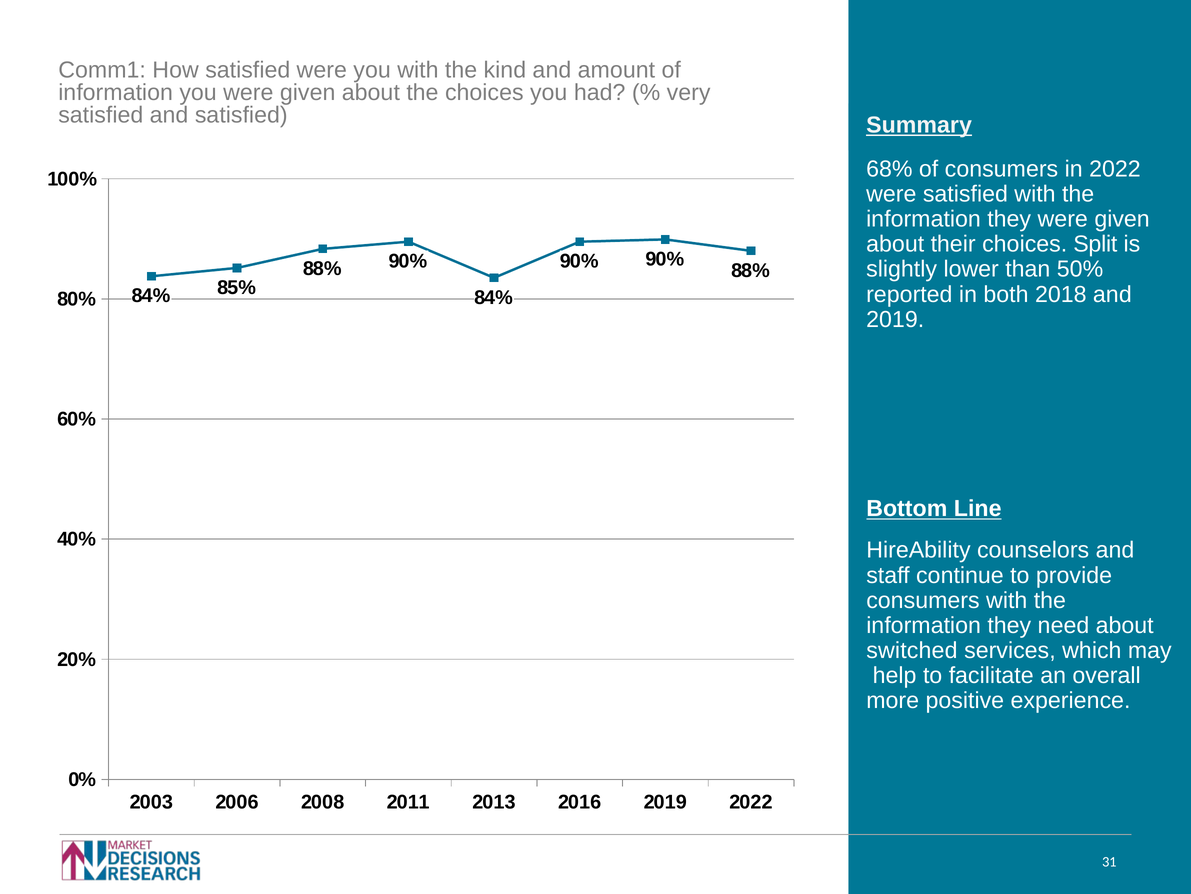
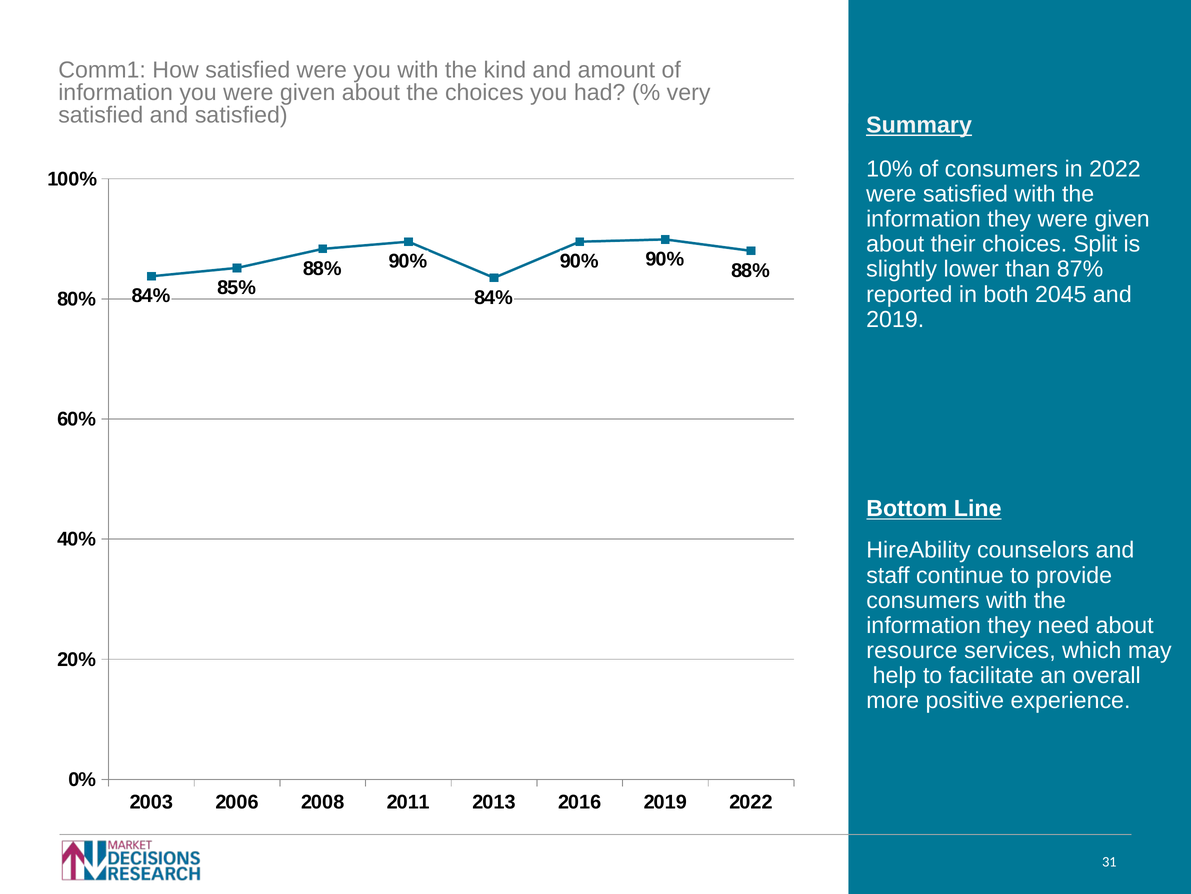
68%: 68% -> 10% (889, 169)
50%: 50% -> 87% (1080, 269)
2018: 2018 -> 2045 (1061, 294)
switched: switched -> resource (912, 650)
